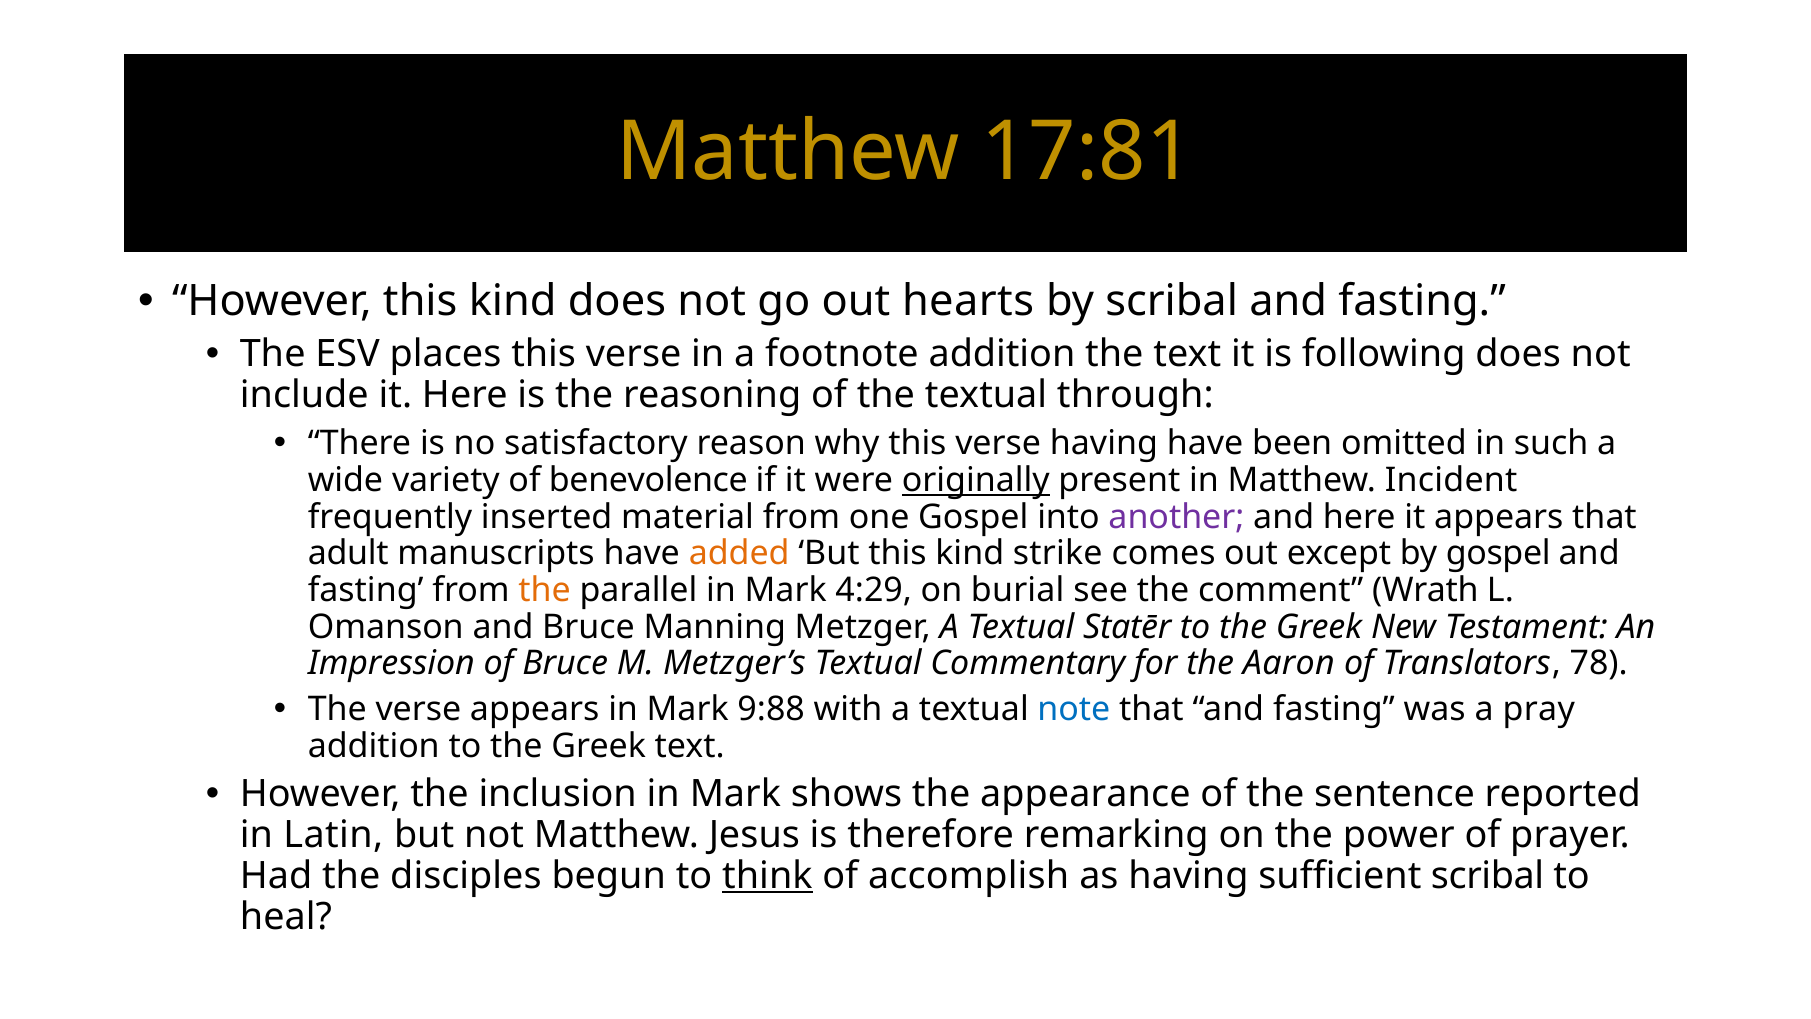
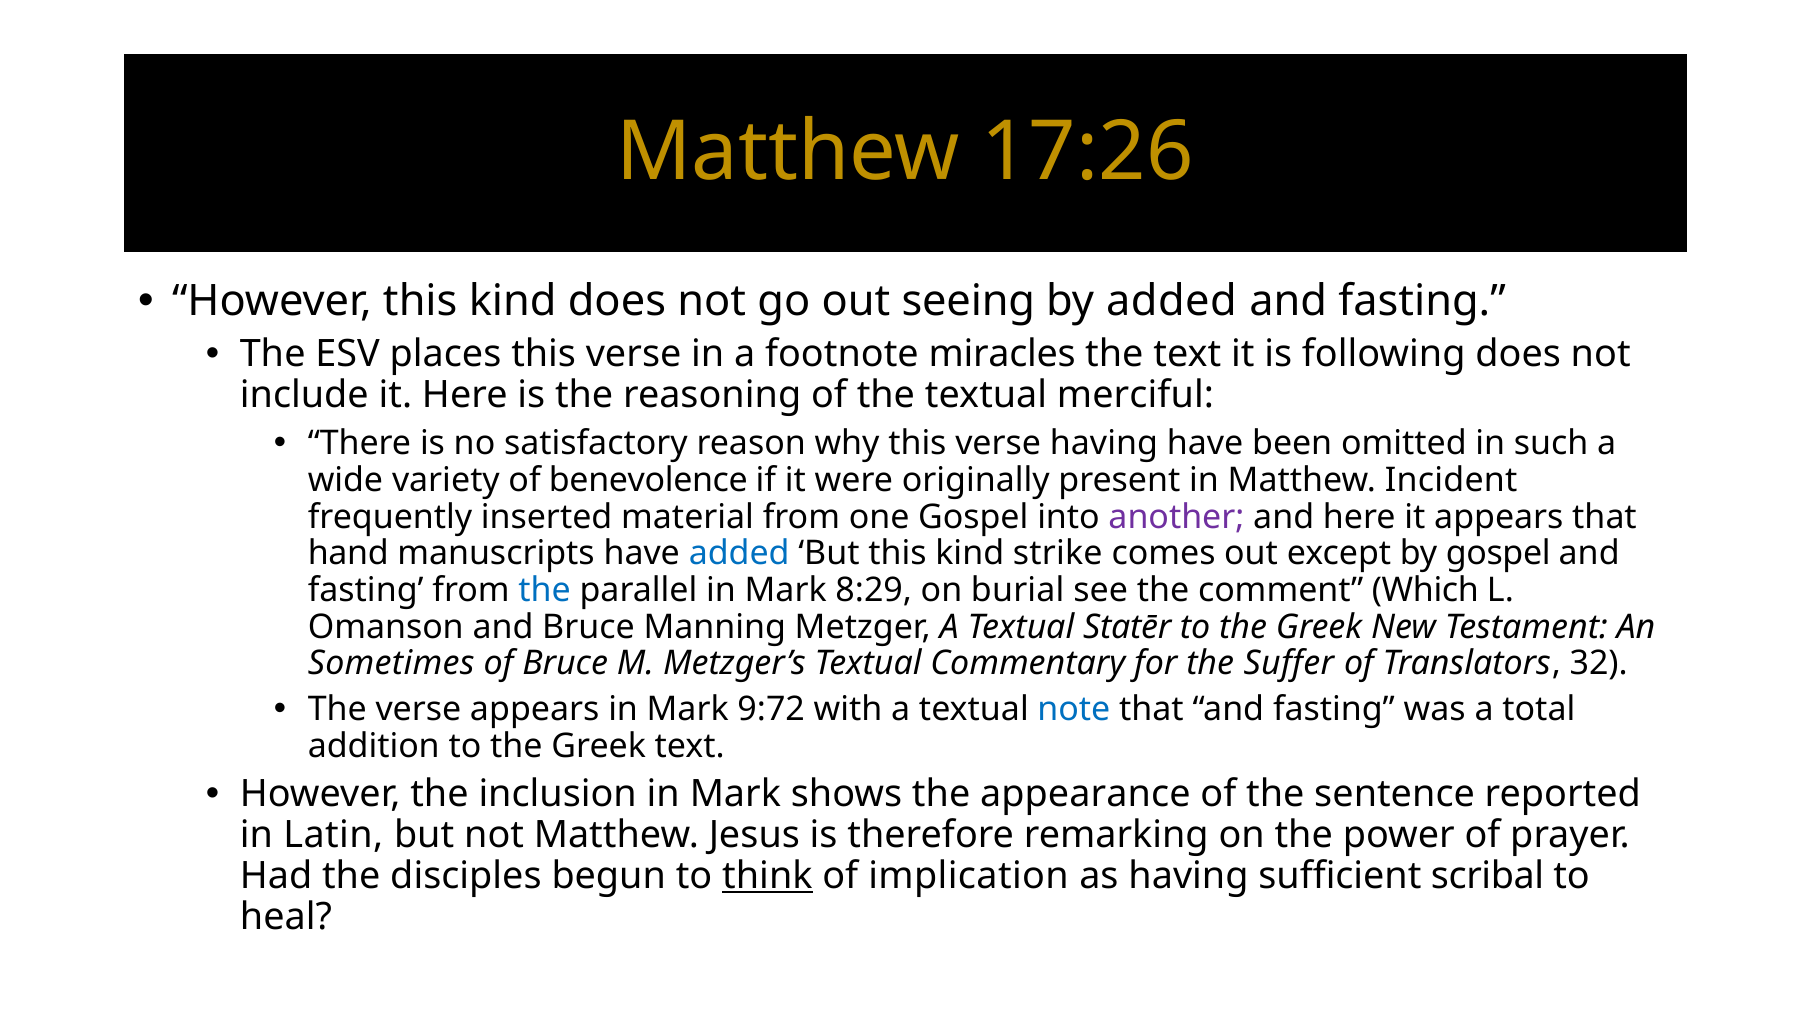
17:81: 17:81 -> 17:26 (1088, 152)
hearts: hearts -> seeing (968, 301)
by scribal: scribal -> added (1171, 301)
footnote addition: addition -> miracles (1002, 354)
through: through -> merciful (1135, 395)
originally underline: present -> none (976, 480)
adult: adult -> hand (348, 553)
added colour: orange -> blue (739, 553)
the colour: orange -> blue (545, 590)
4:29: 4:29 -> 8:29 (874, 590)
Wrath: Wrath -> Which (1425, 590)
Impression: Impression -> Sometimes (391, 663)
Aaron: Aaron -> Suffer (1289, 663)
78: 78 -> 32 (1599, 663)
9:88: 9:88 -> 9:72 (771, 709)
pray: pray -> total (1539, 709)
accomplish: accomplish -> implication (969, 876)
